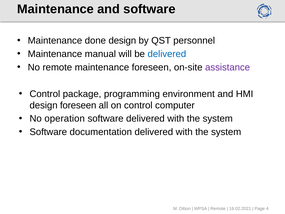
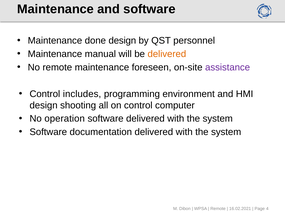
delivered colour: blue -> orange (167, 54)
package: package -> includes (82, 94)
design foreseen: foreseen -> shooting (78, 105)
